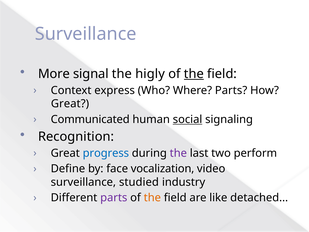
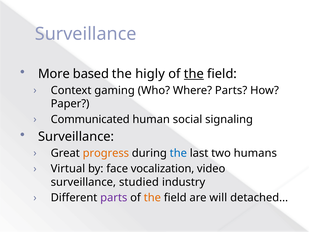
signal: signal -> based (91, 74)
express: express -> gaming (115, 90)
Great: Great -> Paper (70, 104)
social underline: present -> none (188, 119)
Recognition: Recognition -> Surveillance (76, 136)
progress colour: blue -> orange (106, 153)
the colour: purple -> blue (178, 153)
perform: perform -> humans (255, 153)
Define: Define -> Virtual (68, 169)
like: like -> will (218, 198)
